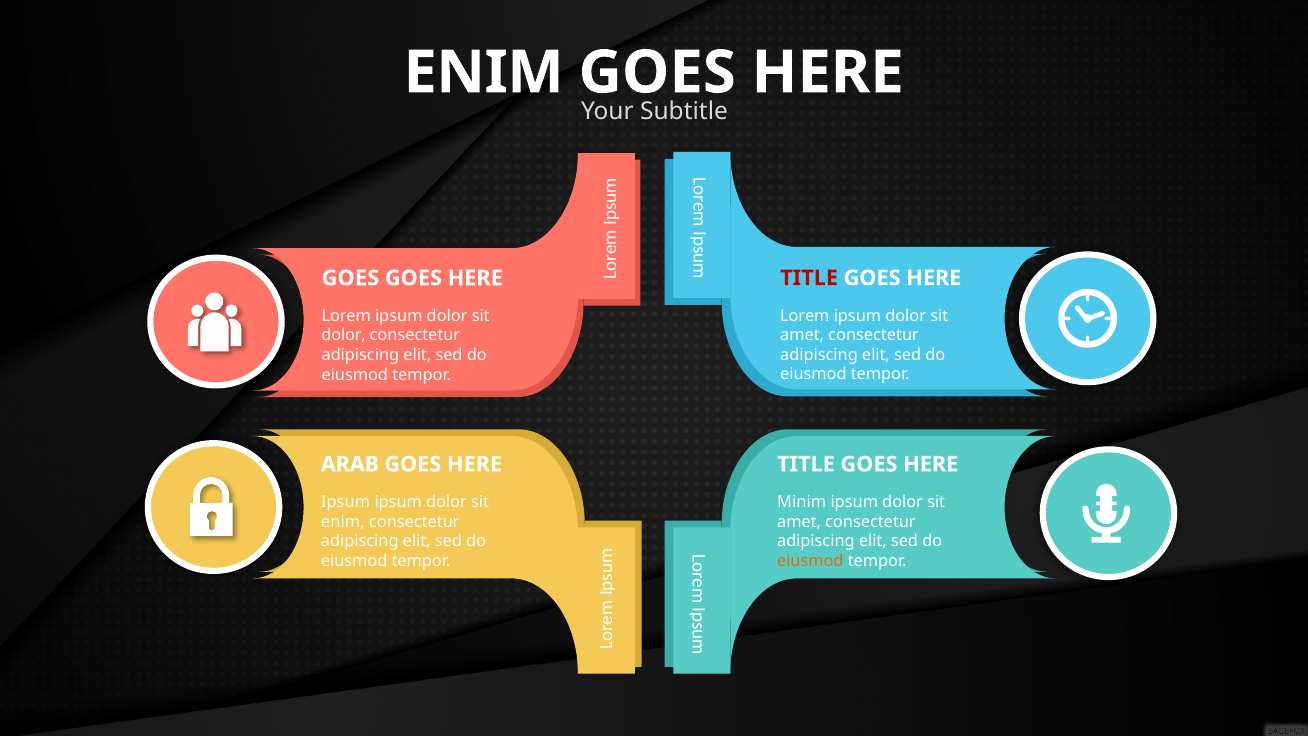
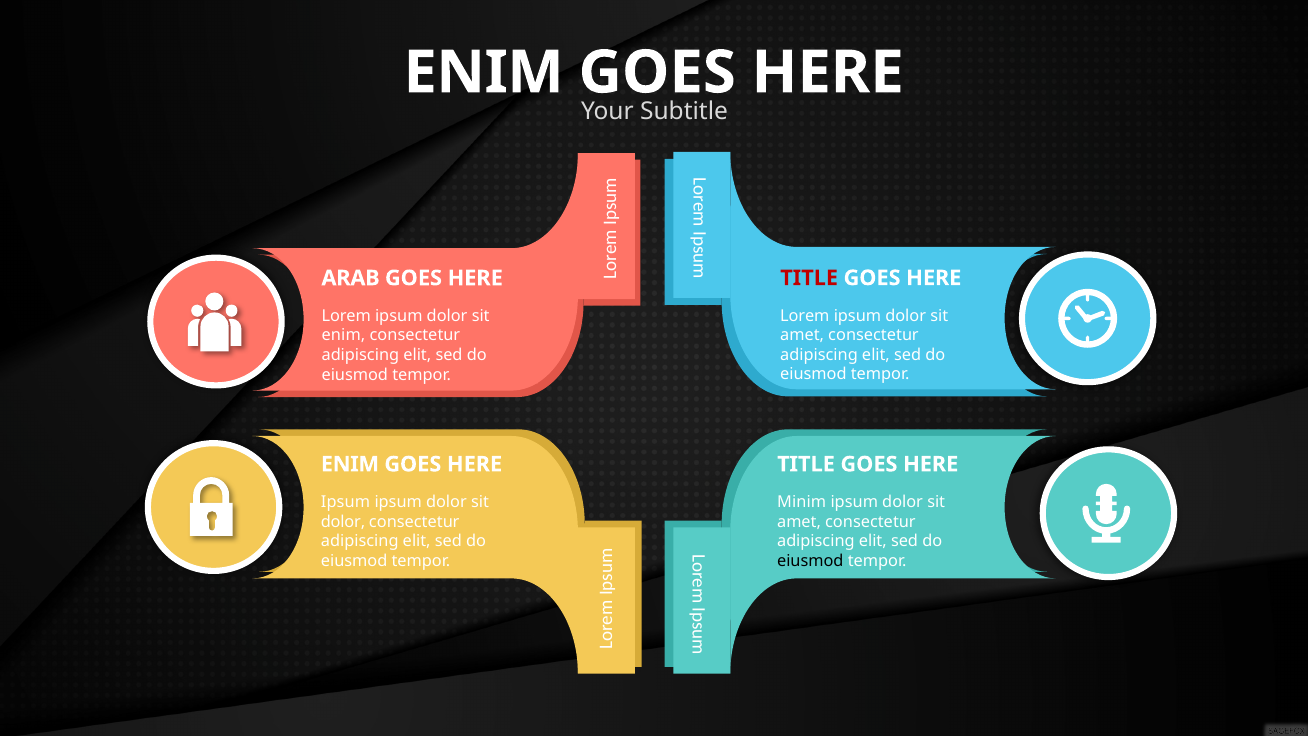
GOES: GOES -> ARAB (351, 278)
dolor: dolor -> enim (343, 335)
ARAB: ARAB -> ENIM (350, 464)
enim: enim -> dolor (343, 521)
eiusmod colour: orange -> black (810, 561)
